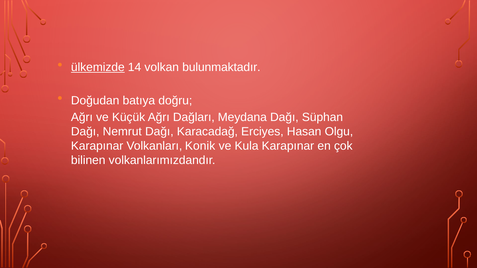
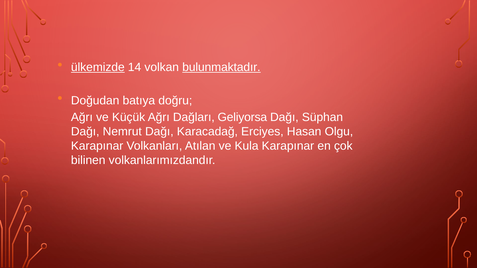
bulunmaktadır underline: none -> present (221, 67)
Meydana: Meydana -> Geliyorsa (242, 117)
Konik: Konik -> Atılan (200, 146)
